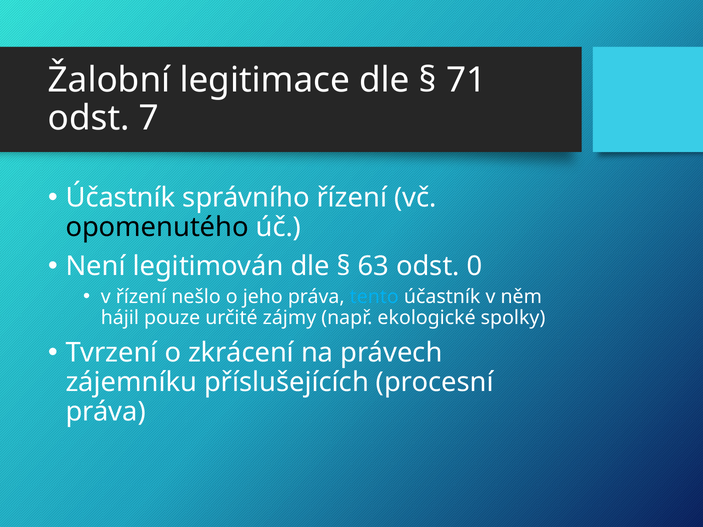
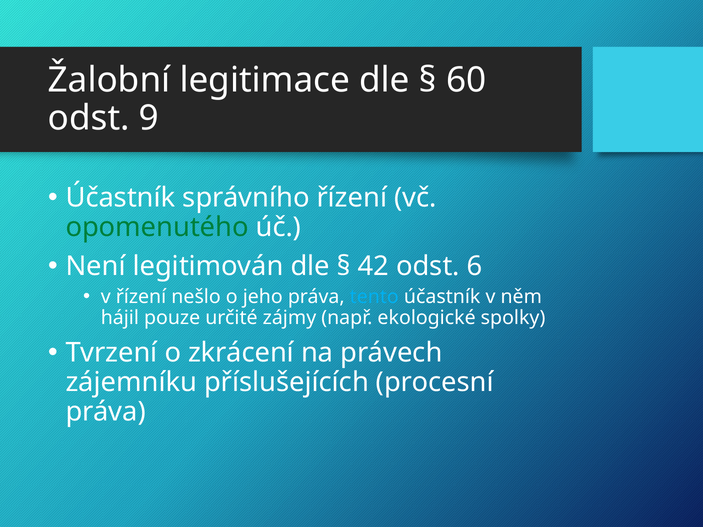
71: 71 -> 60 (466, 80)
7: 7 -> 9 (149, 118)
opomenutého colour: black -> green (157, 227)
63: 63 -> 42 (373, 266)
0: 0 -> 6 (475, 266)
